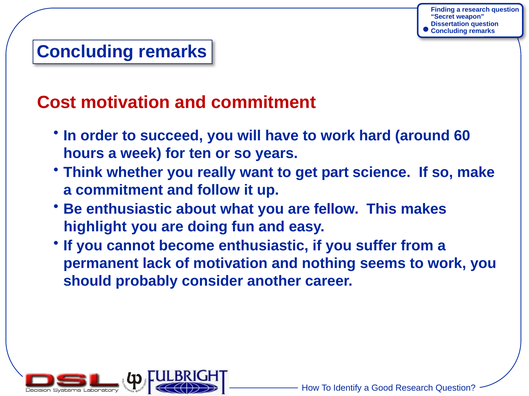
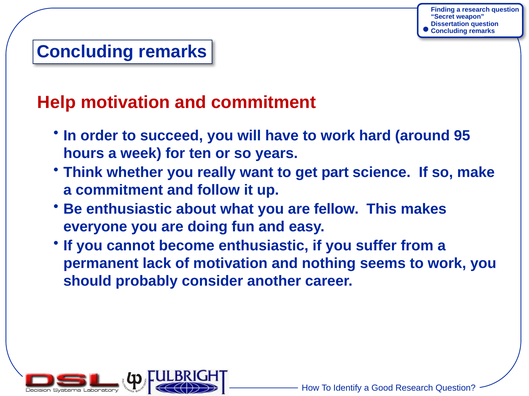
Cost: Cost -> Help (57, 102)
60: 60 -> 95 (462, 136)
highlight: highlight -> everyone (95, 227)
